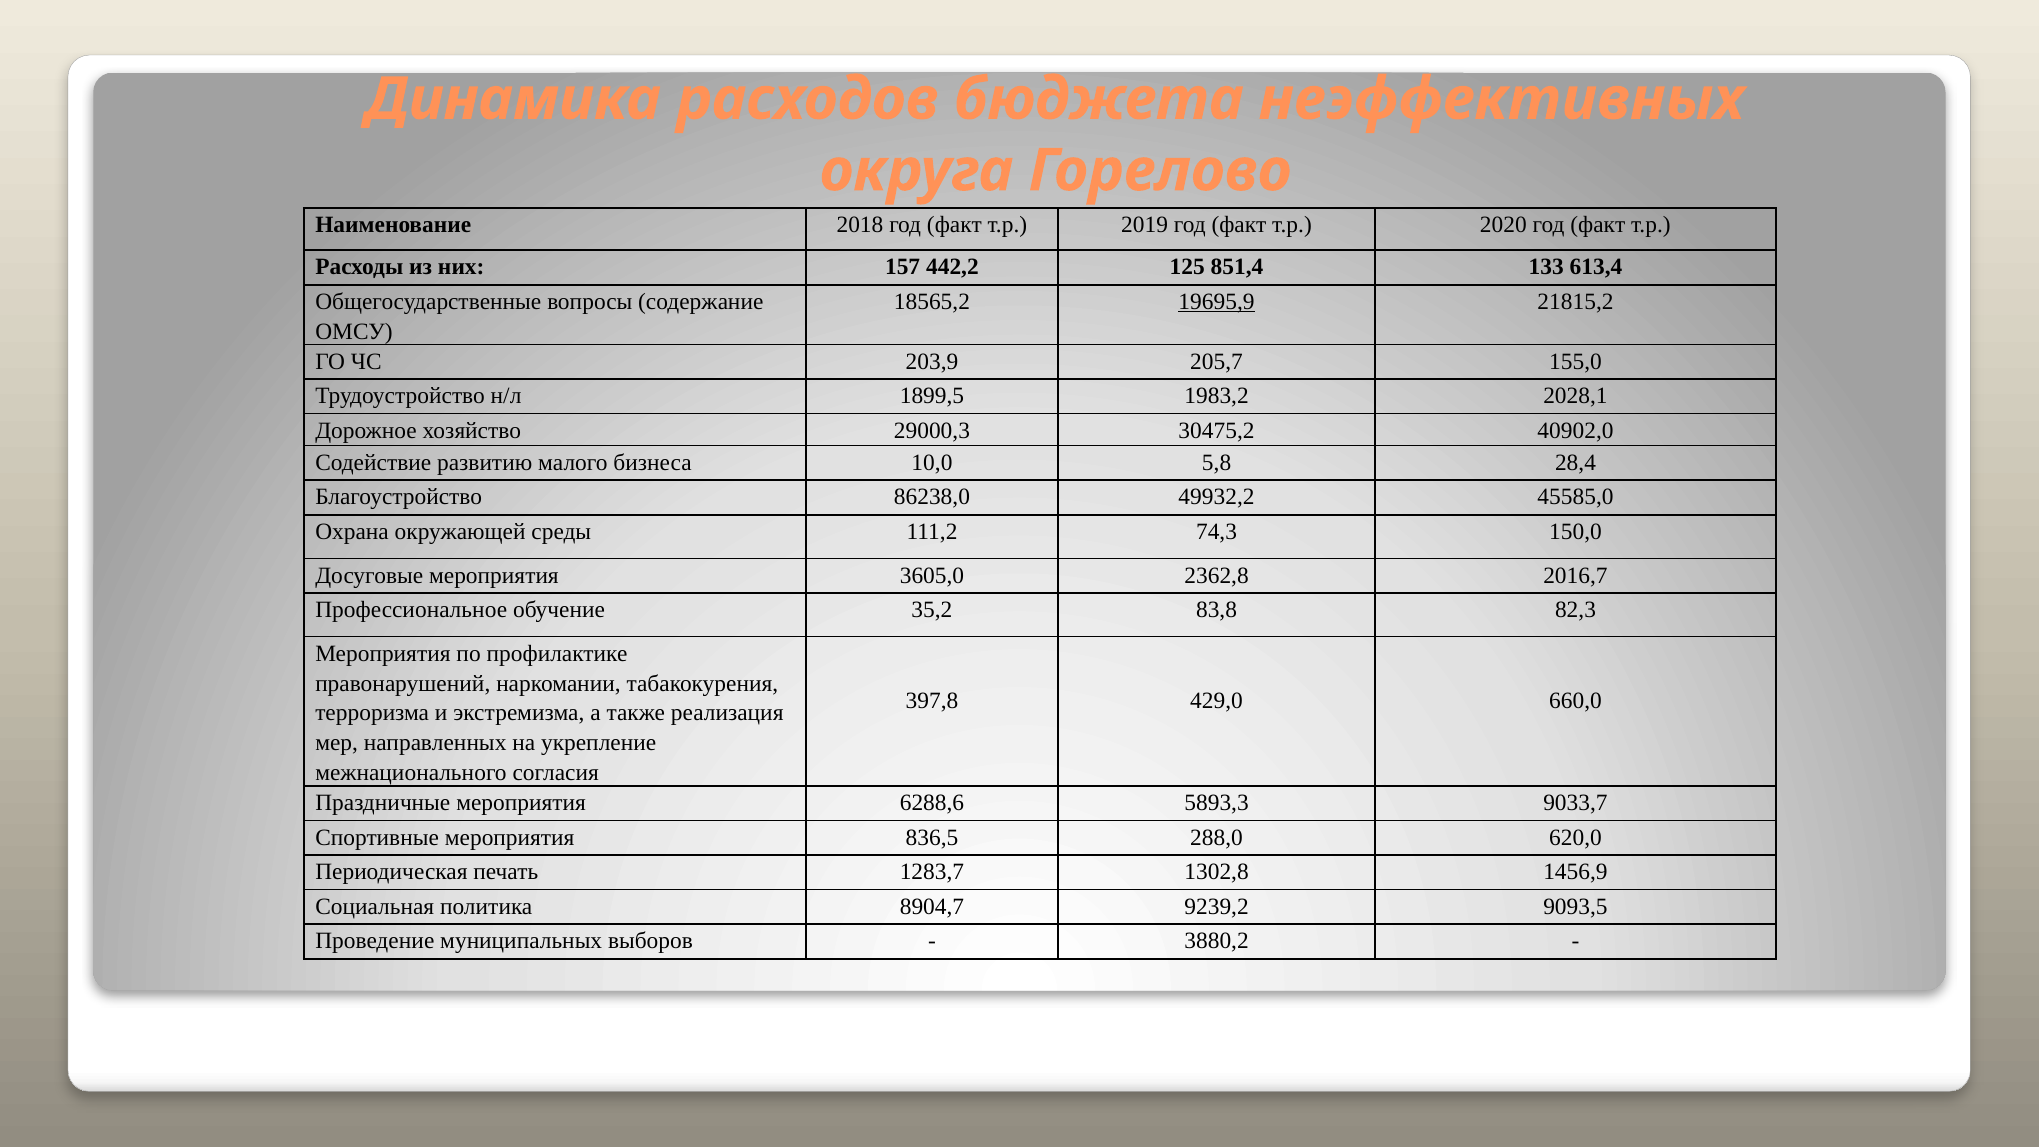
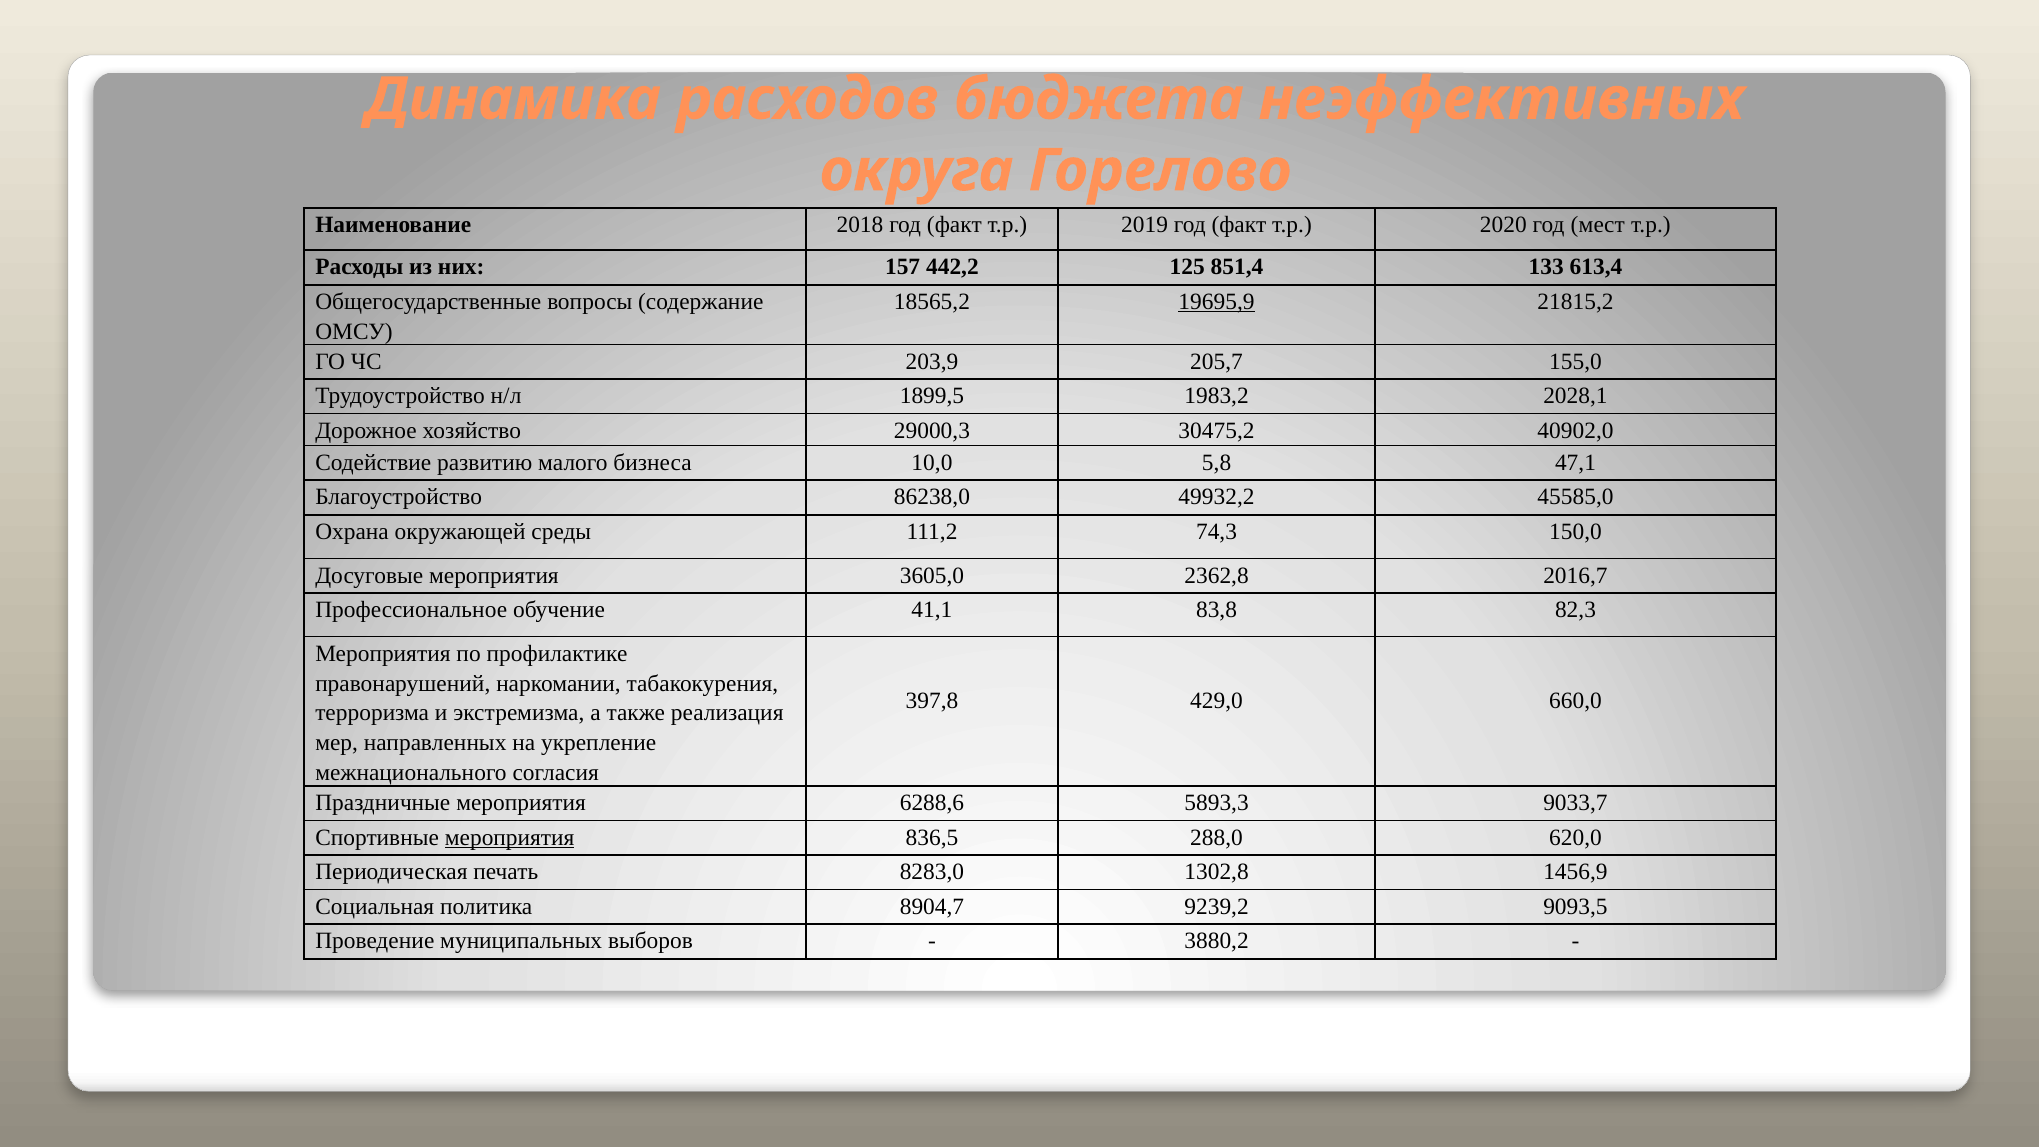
2020 год факт: факт -> мест (1598, 225)
28,4: 28,4 -> 47,1 (1575, 463)
35,2: 35,2 -> 41,1 (932, 610)
мероприятия underline: none -> present (510, 837)
1283,7: 1283,7 -> 8283,0 (932, 872)
